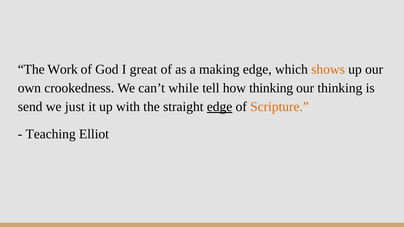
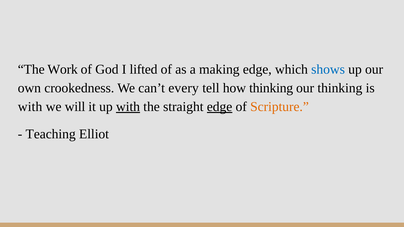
great: great -> lifted (144, 70)
shows colour: orange -> blue (328, 70)
while: while -> every (184, 88)
send: send -> with (30, 107)
just: just -> will (75, 107)
with underline: none -> present (128, 107)
